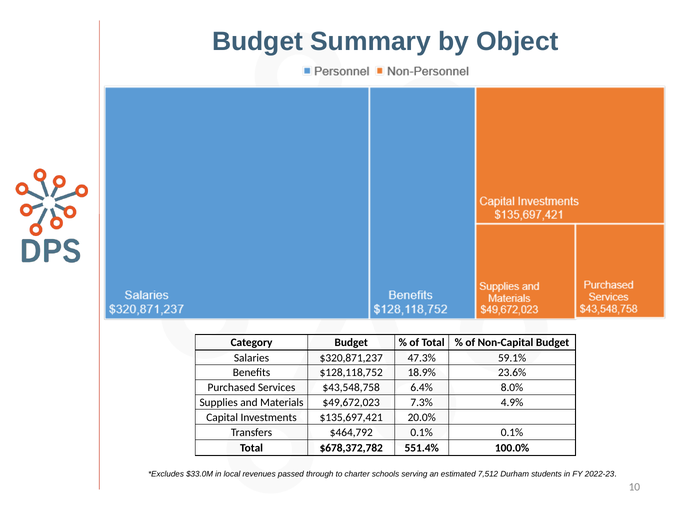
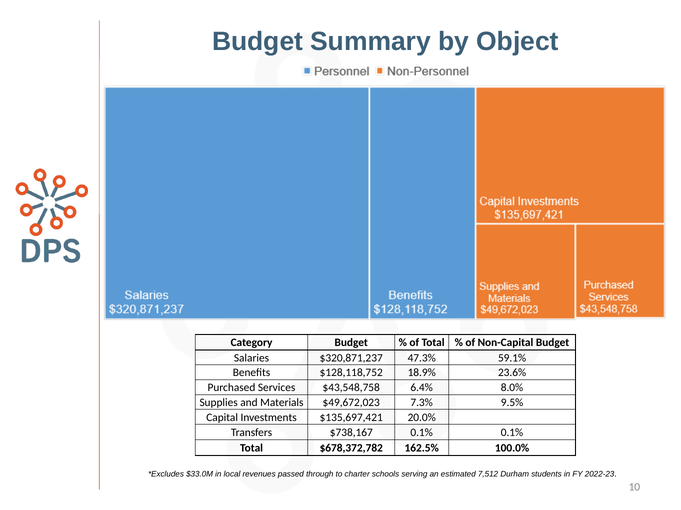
4.9%: 4.9% -> 9.5% (512, 403)
$464,792: $464,792 -> $738,167 (351, 433)
551.4%: 551.4% -> 162.5% (422, 449)
